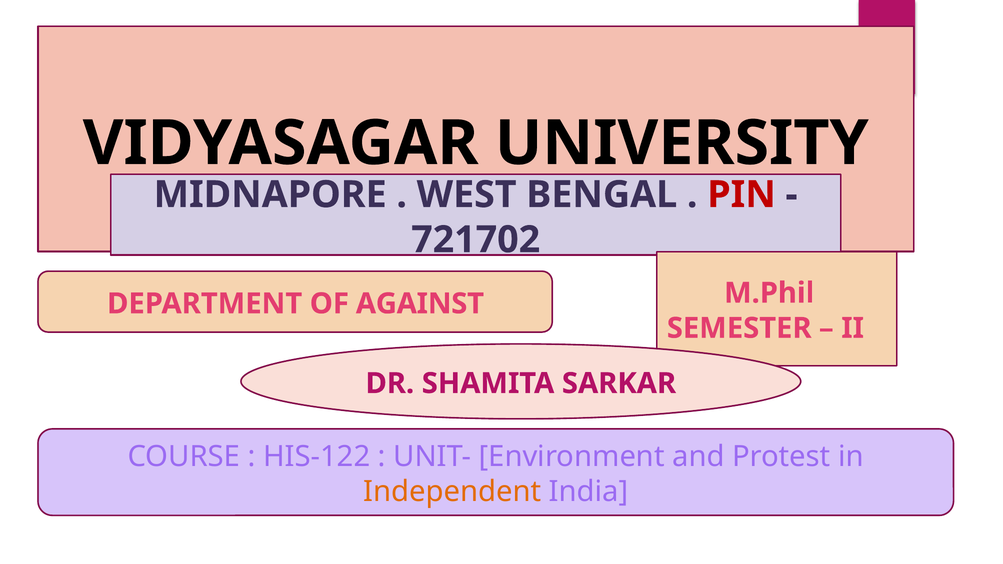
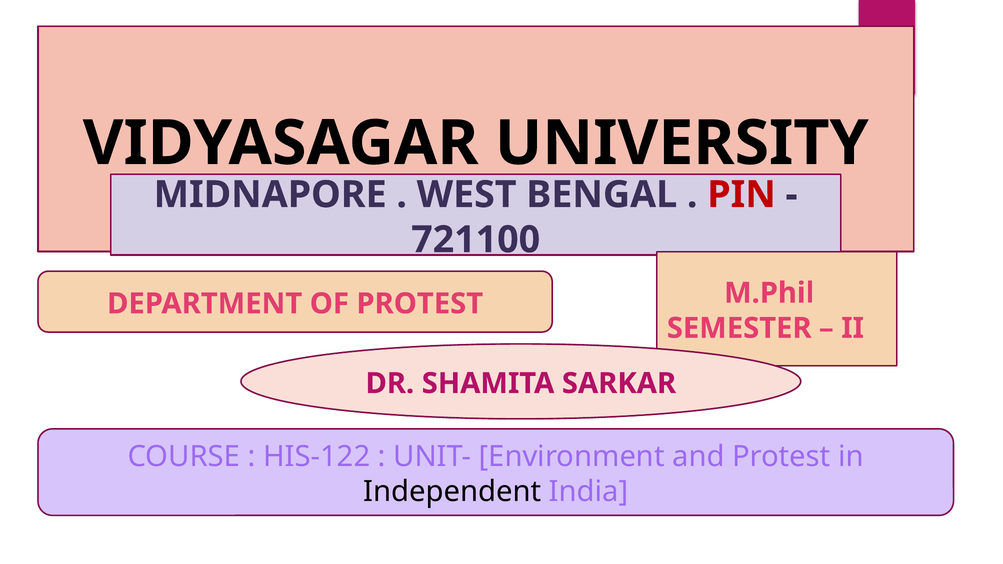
721702: 721702 -> 721100 (476, 240)
OF AGAINST: AGAINST -> PROTEST (420, 304)
Independent colour: orange -> black (452, 492)
